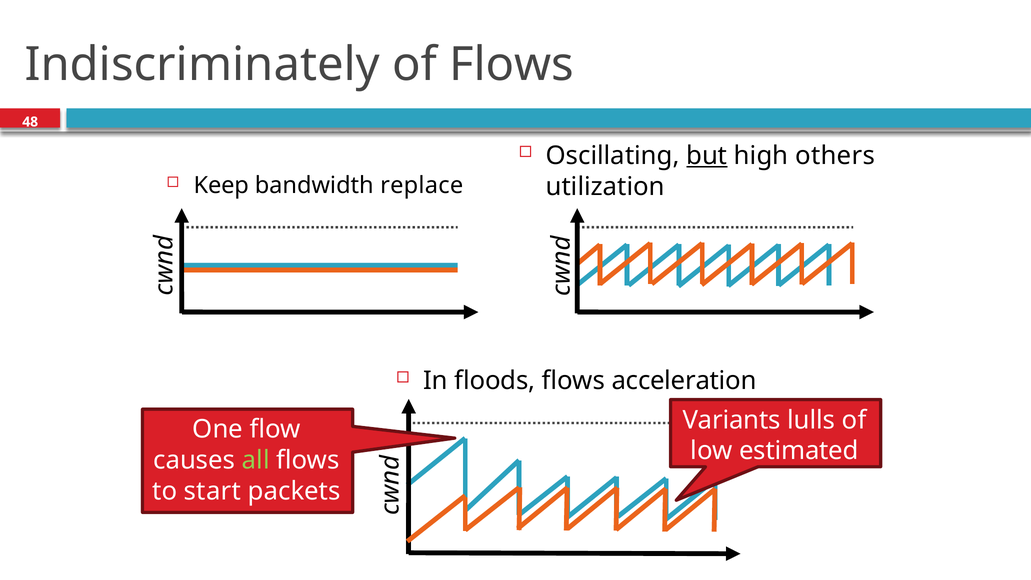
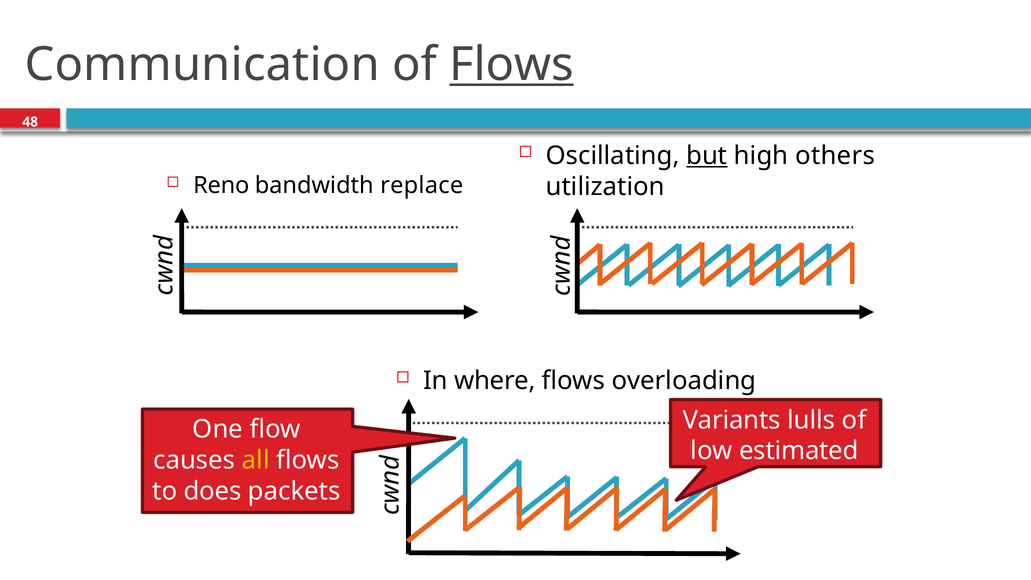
Indiscriminately: Indiscriminately -> Communication (202, 65)
Flows underline: none -> present (512, 65)
Keep: Keep -> Reno (221, 186)
floods: floods -> where (495, 381)
acceleration: acceleration -> overloading (684, 381)
all colour: light green -> yellow (256, 460)
start: start -> does (213, 491)
